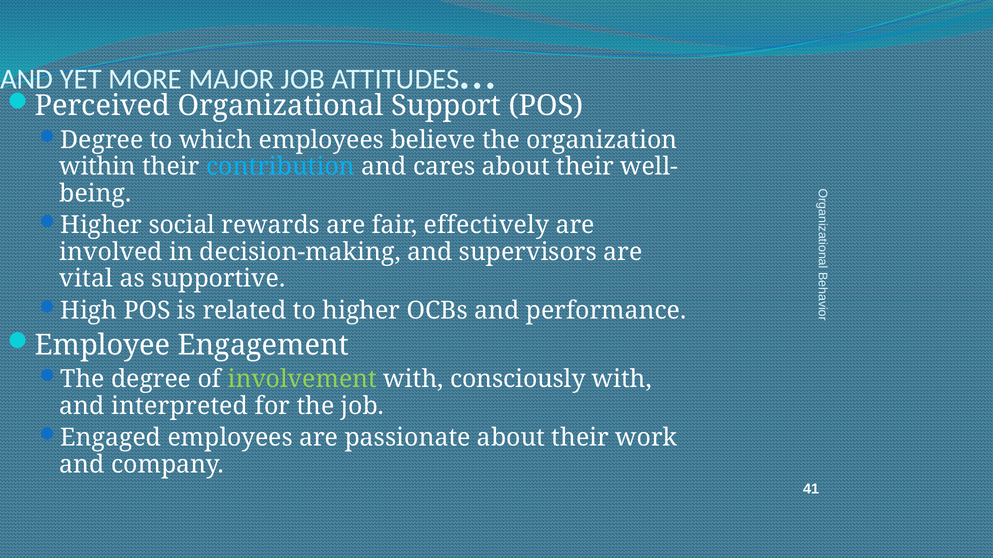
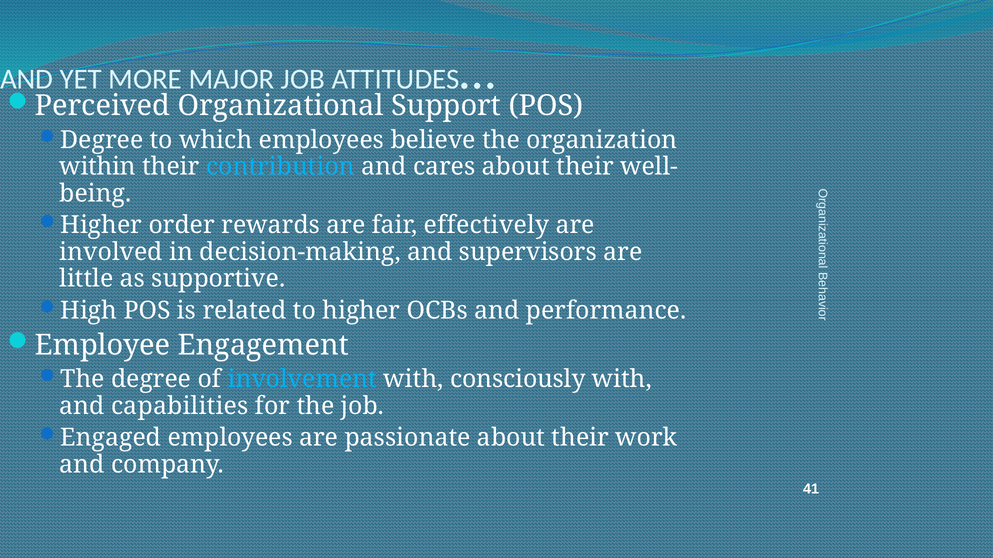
social: social -> order (182, 225)
vital: vital -> little (86, 279)
involvement colour: light green -> light blue (302, 379)
interpreted: interpreted -> capabilities (180, 406)
